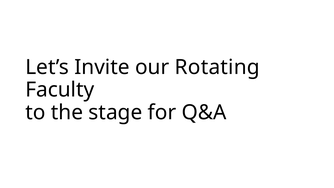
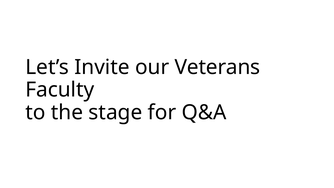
Rotating: Rotating -> Veterans (217, 67)
